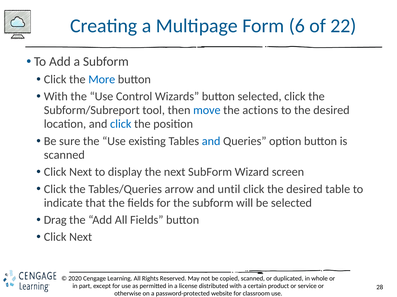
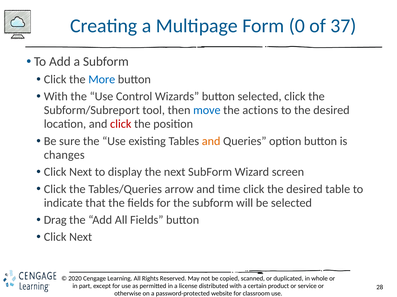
6: 6 -> 0 (297, 26)
22: 22 -> 37 (343, 26)
click colour: blue -> red (121, 124)
and colour: blue -> orange (211, 141)
scanned: scanned -> changes (64, 155)
until: until -> time (229, 190)
